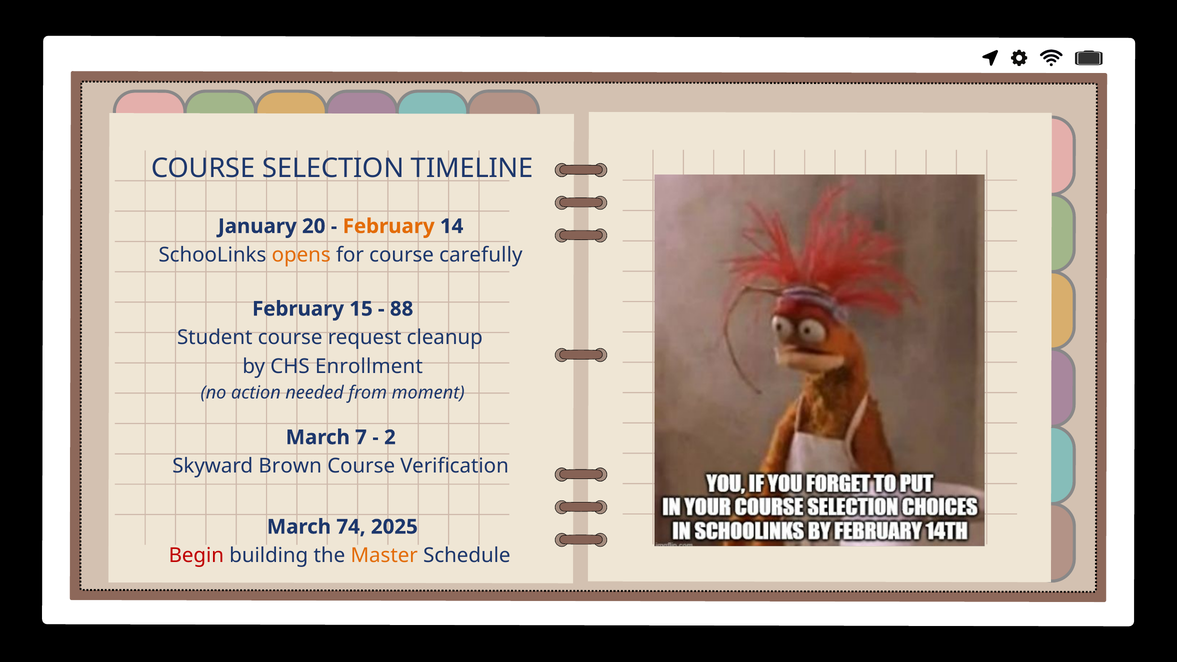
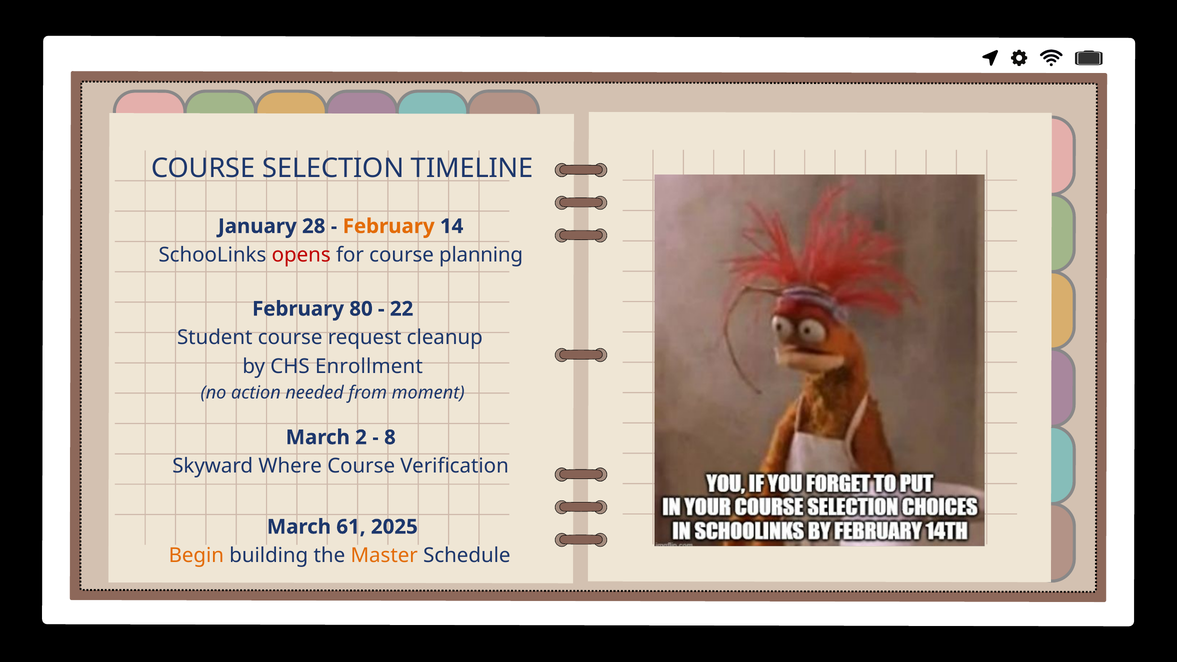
20: 20 -> 28 (314, 226)
opens colour: orange -> red (301, 255)
carefully: carefully -> planning (481, 255)
15: 15 -> 80 (361, 309)
88: 88 -> 22 (402, 309)
7: 7 -> 2 (361, 437)
2: 2 -> 8 (390, 437)
Brown: Brown -> Where (290, 466)
74: 74 -> 61 (351, 527)
Begin colour: red -> orange (196, 556)
